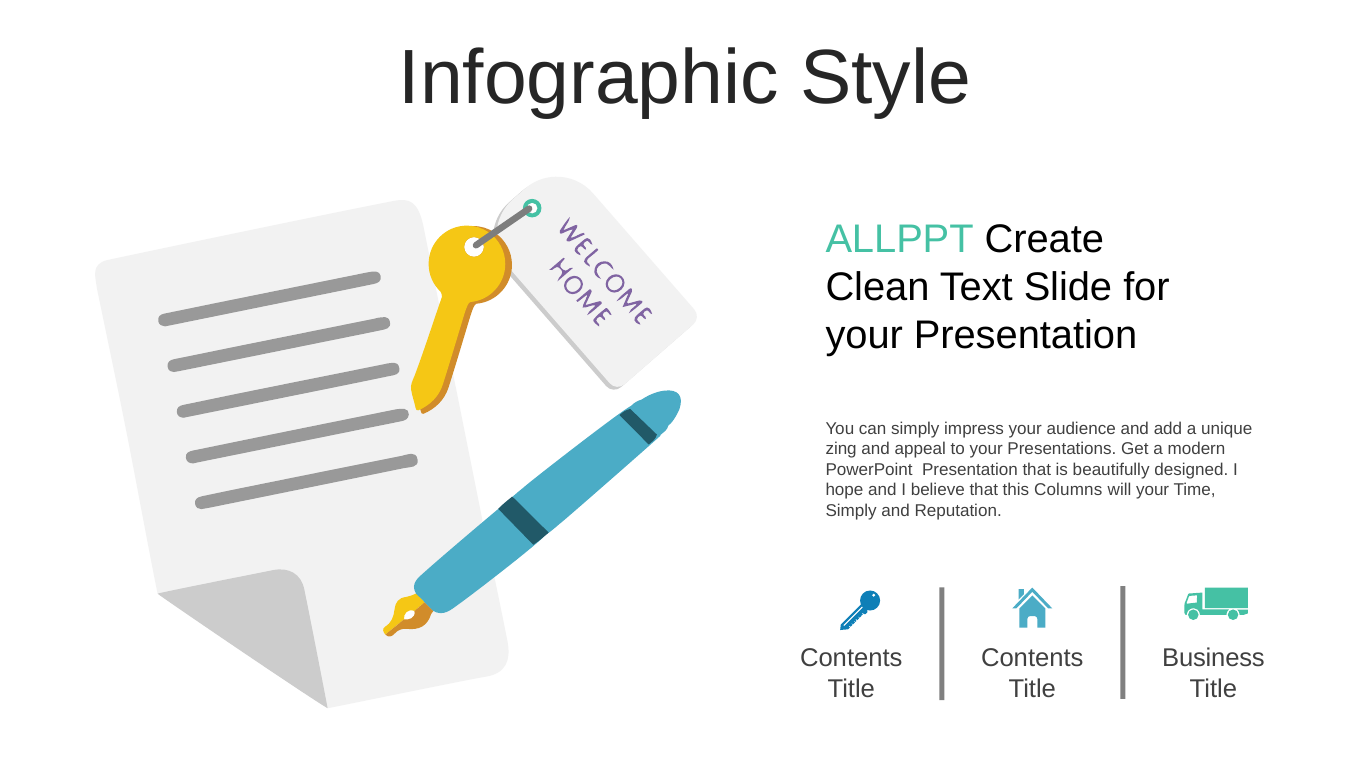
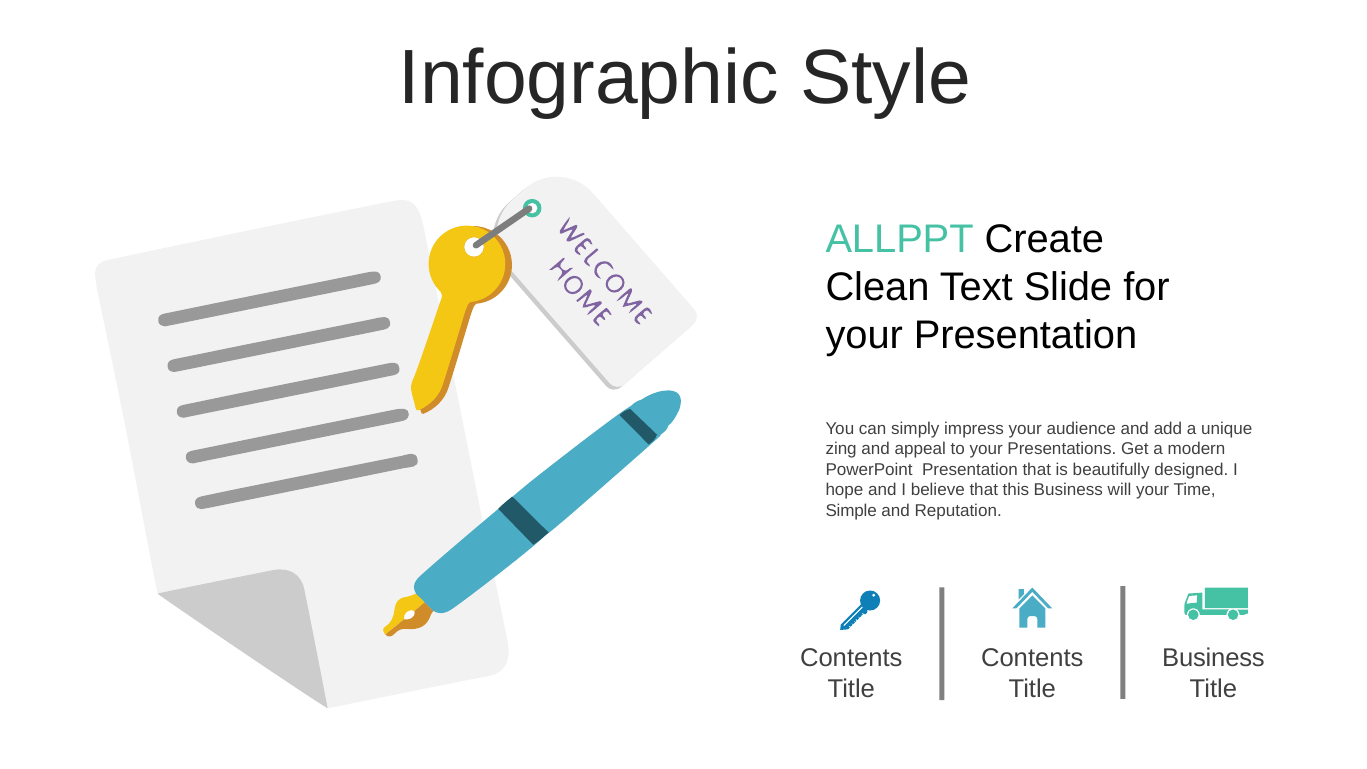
this Columns: Columns -> Business (1068, 490)
Simply: Simply -> Simple (851, 510)
